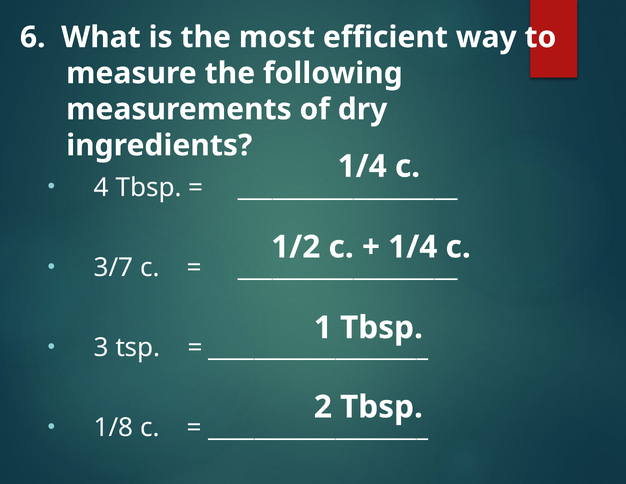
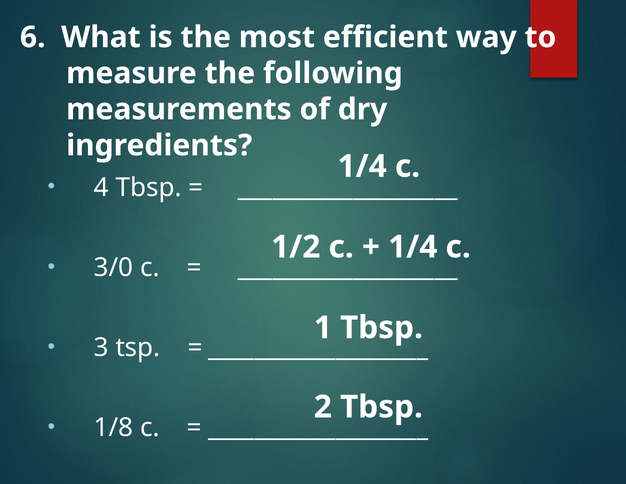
3/7: 3/7 -> 3/0 (114, 267)
